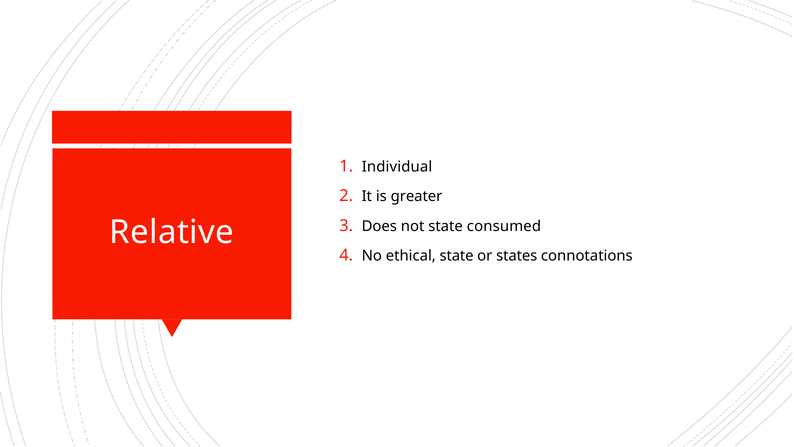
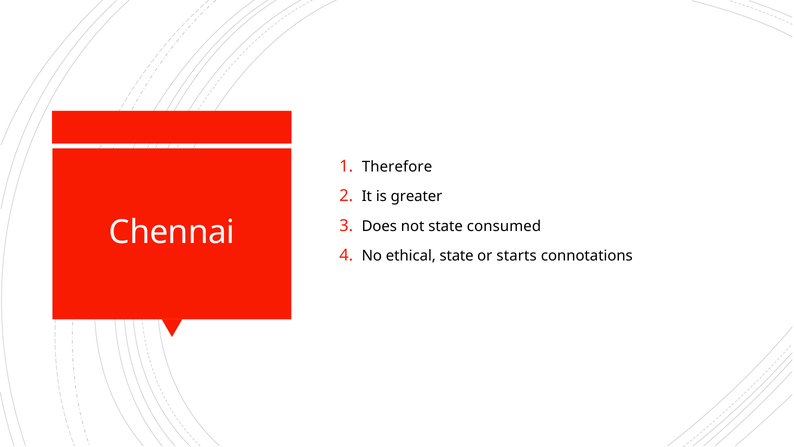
Individual: Individual -> Therefore (397, 167)
Relative: Relative -> Chennai (172, 232)
states: states -> starts (517, 256)
